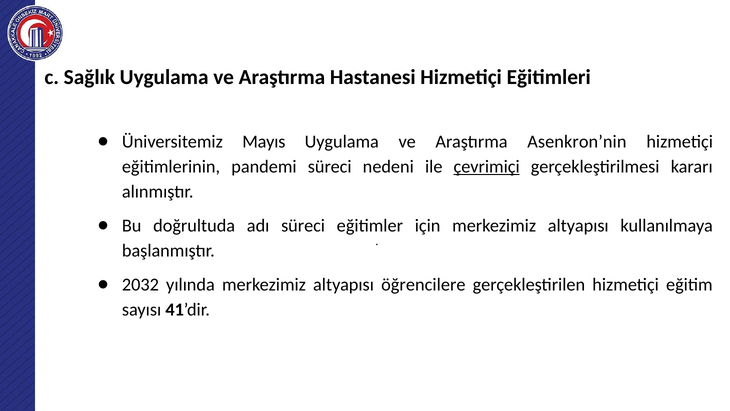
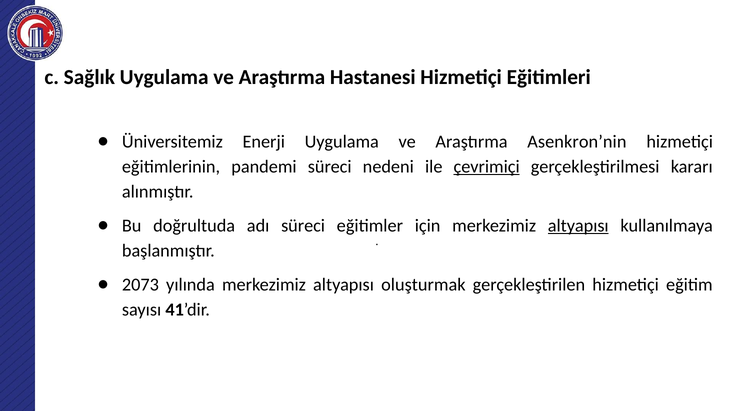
Mayıs: Mayıs -> Enerji (264, 141)
altyapısı underline: none -> present (578, 225)
2032: 2032 -> 2073 (140, 285)
öğrencilere: öğrencilere -> oluşturmak (423, 285)
